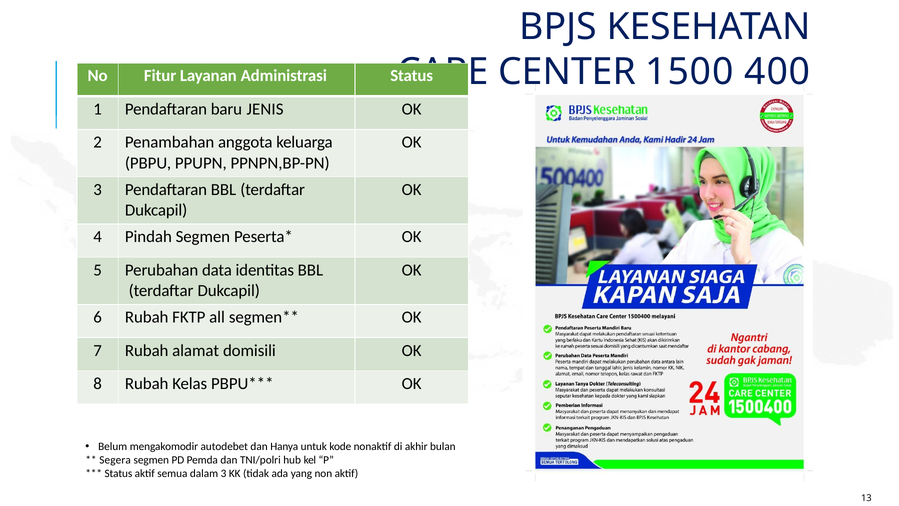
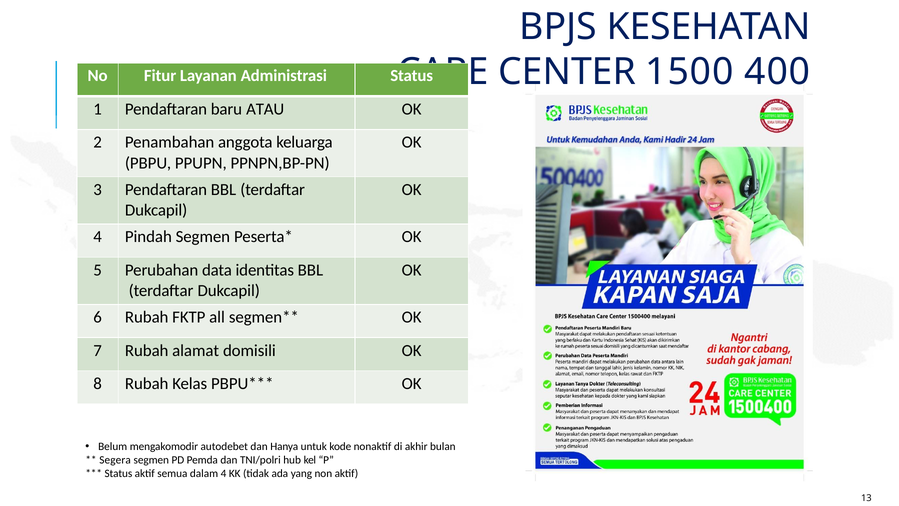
JENIS: JENIS -> ATAU (265, 109)
dalam 3: 3 -> 4 (223, 473)
